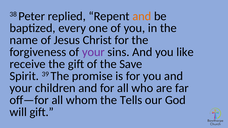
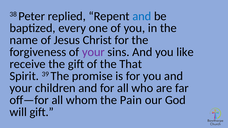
and colour: orange -> blue (142, 16)
Save: Save -> That (131, 64)
Tells: Tells -> Pain (131, 100)
